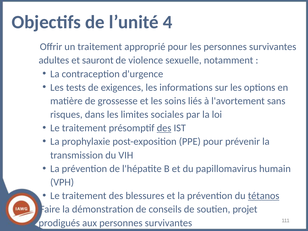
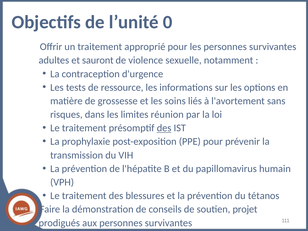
4: 4 -> 0 (168, 22)
exigences: exigences -> ressource (122, 87)
sociales: sociales -> réunion (167, 115)
tétanos underline: present -> none (264, 196)
